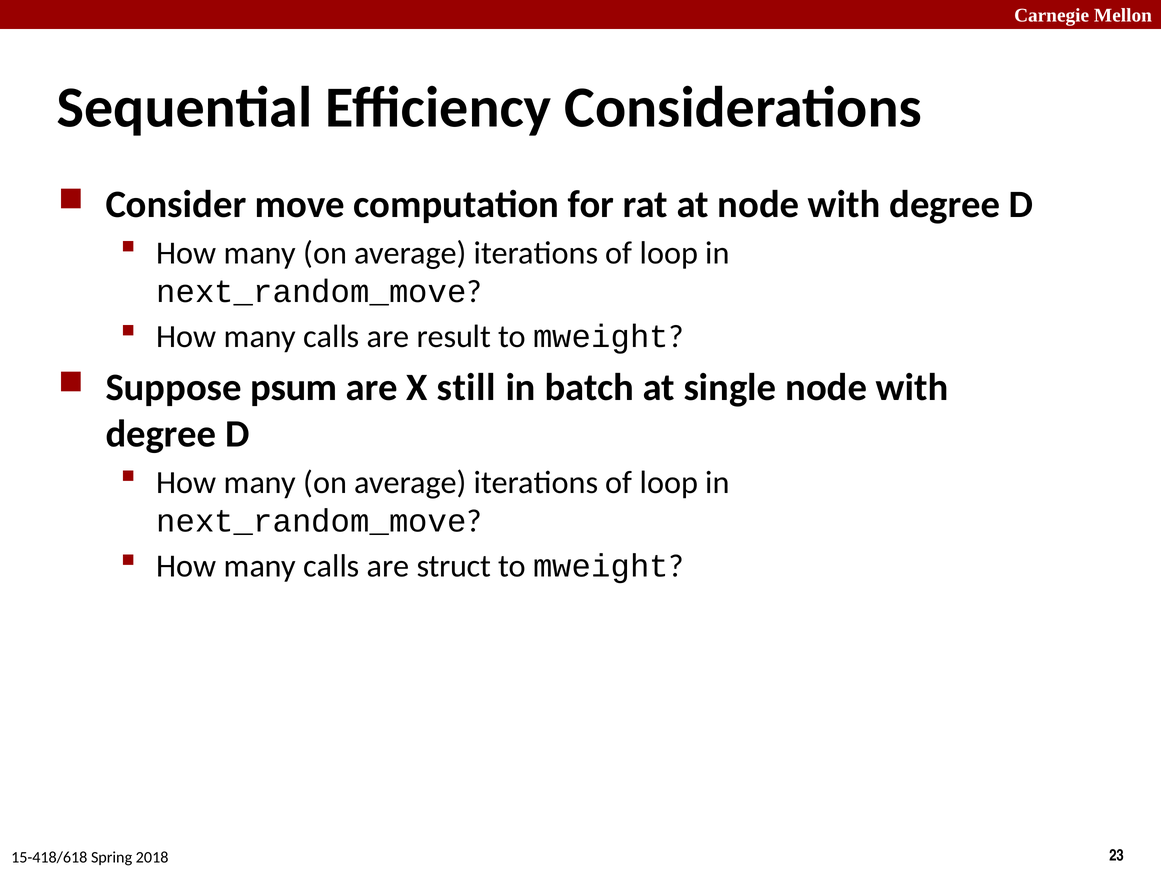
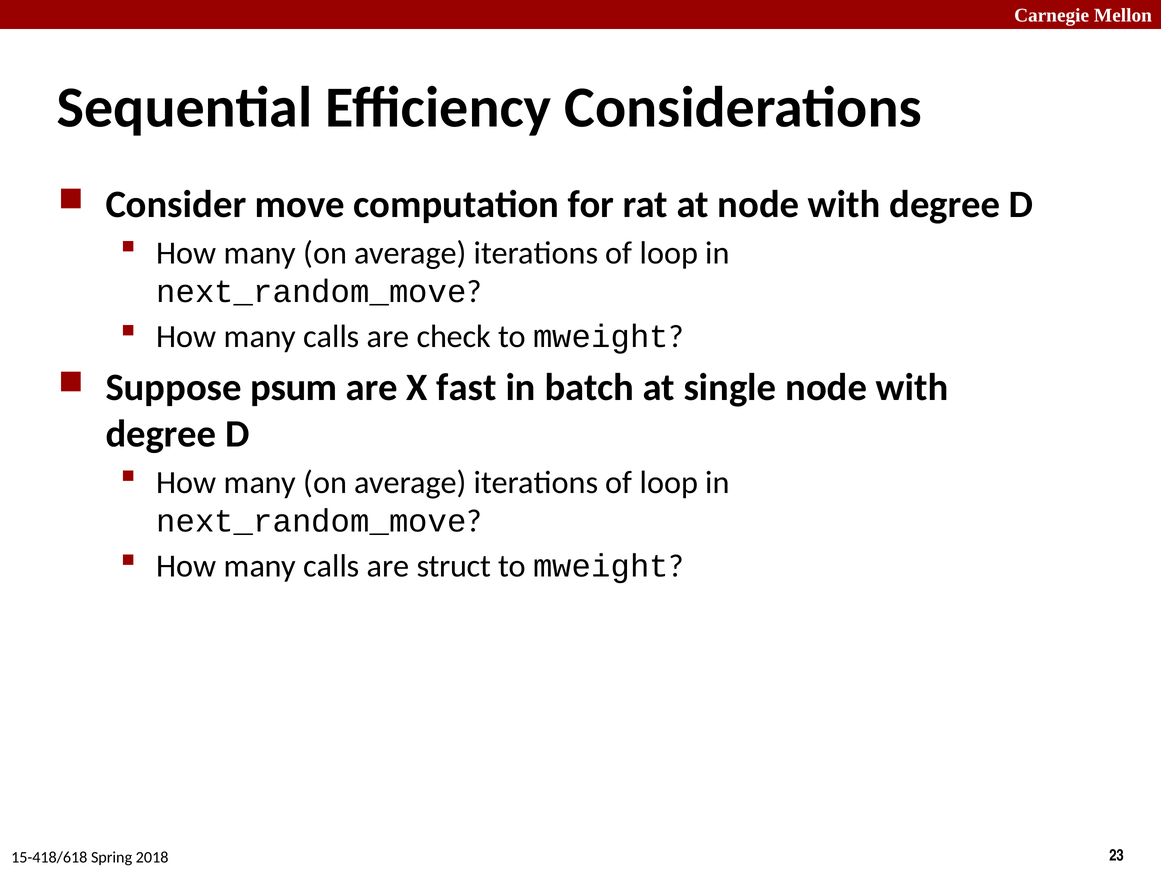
result: result -> check (454, 337)
still: still -> fast (466, 388)
